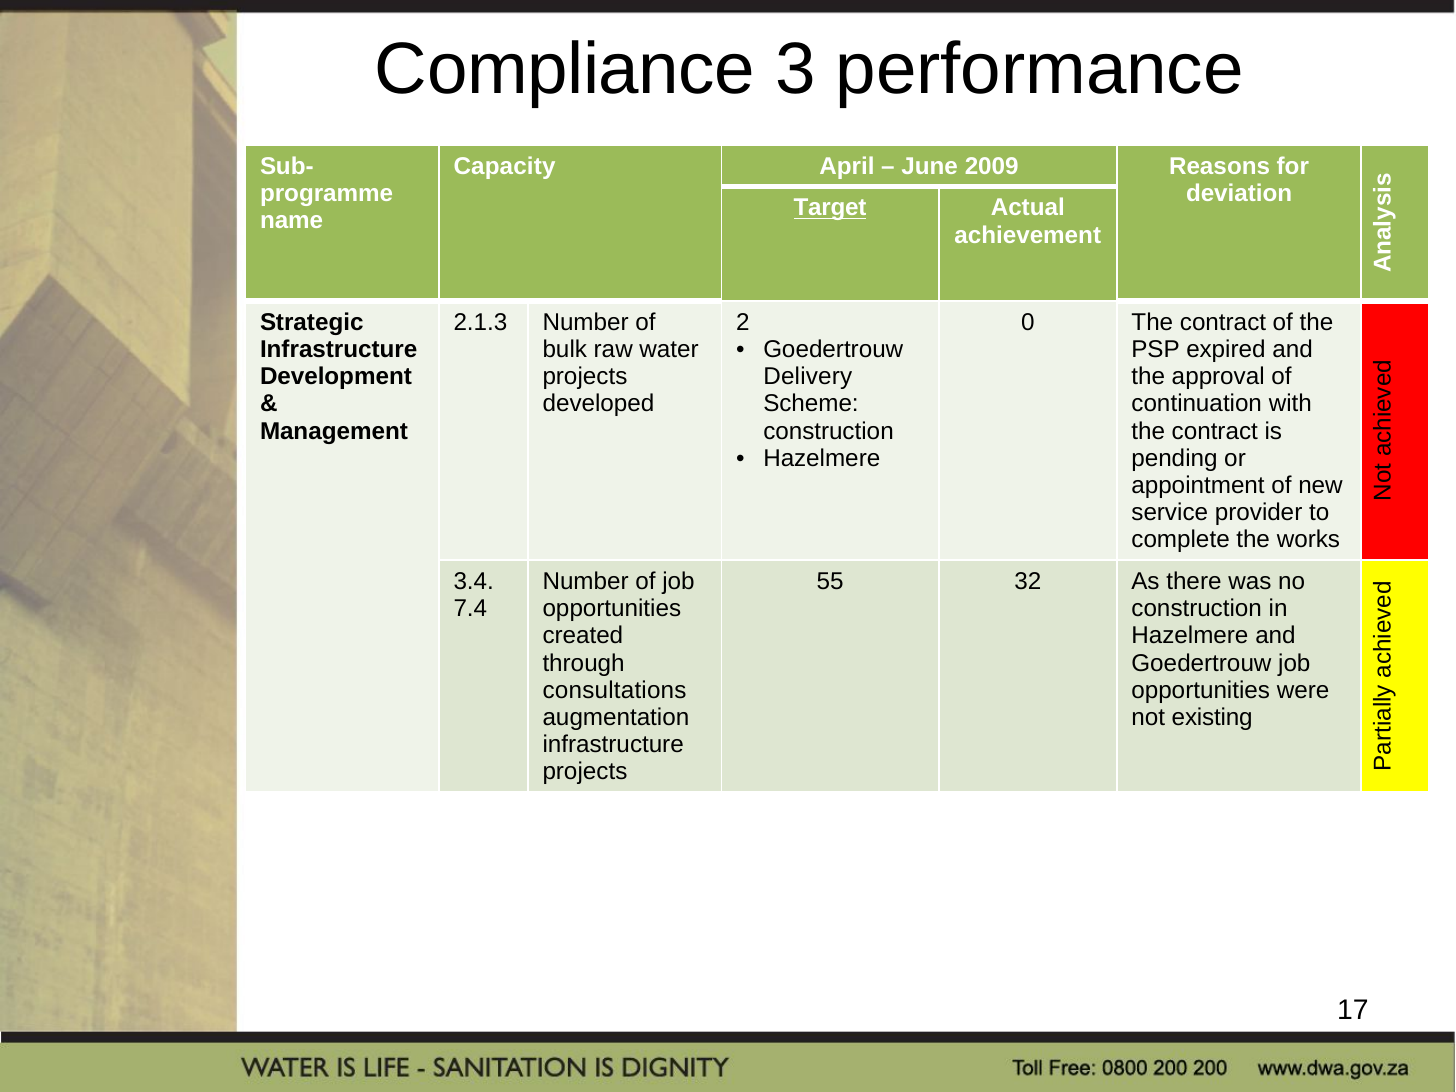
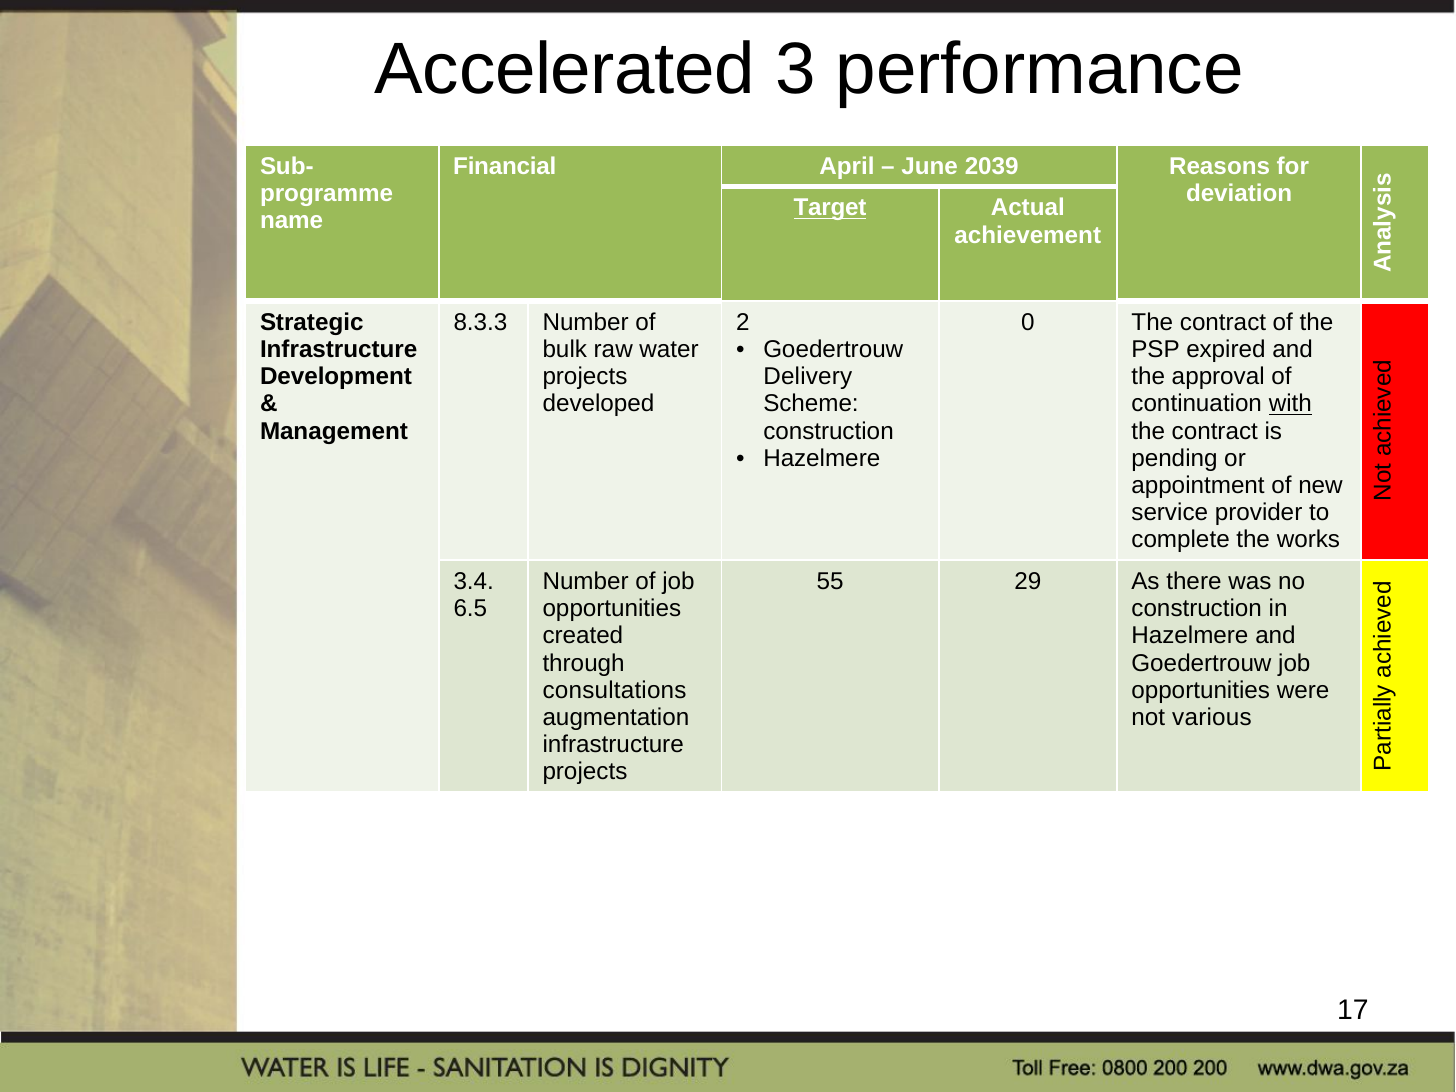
Compliance: Compliance -> Accelerated (565, 69)
Capacity: Capacity -> Financial (505, 166)
2009: 2009 -> 2039 (992, 166)
2.1.3: 2.1.3 -> 8.3.3 (480, 322)
with underline: none -> present (1290, 404)
32: 32 -> 29 (1028, 582)
7.4: 7.4 -> 6.5 (470, 609)
existing: existing -> various (1212, 717)
